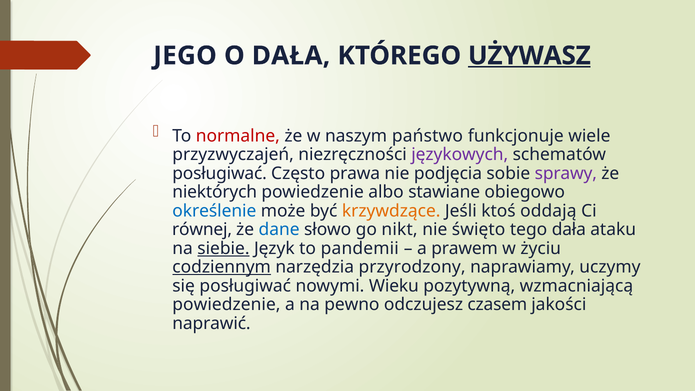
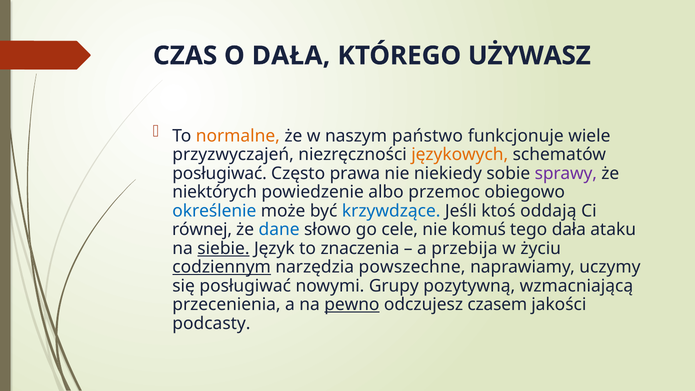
JEGO: JEGO -> CZAS (185, 56)
UŻYWASZ underline: present -> none (529, 56)
normalne colour: red -> orange (238, 136)
językowych colour: purple -> orange (460, 155)
podjęcia: podjęcia -> niekiedy (448, 173)
stawiane: stawiane -> przemoc (444, 192)
krzywdzące colour: orange -> blue (391, 211)
nikt: nikt -> cele (400, 230)
święto: święto -> komuś (479, 230)
pandemii: pandemii -> znaczenia (360, 248)
prawem: prawem -> przebija (464, 248)
przyrodzony: przyrodzony -> powszechne (412, 267)
Wieku: Wieku -> Grupy (394, 286)
powiedzenie: powiedzenie -> przecenienia (226, 305)
pewno underline: none -> present (352, 305)
naprawić: naprawić -> podcasty (211, 323)
